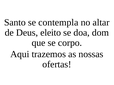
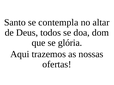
eleito: eleito -> todos (51, 33)
corpo: corpo -> glória (70, 43)
